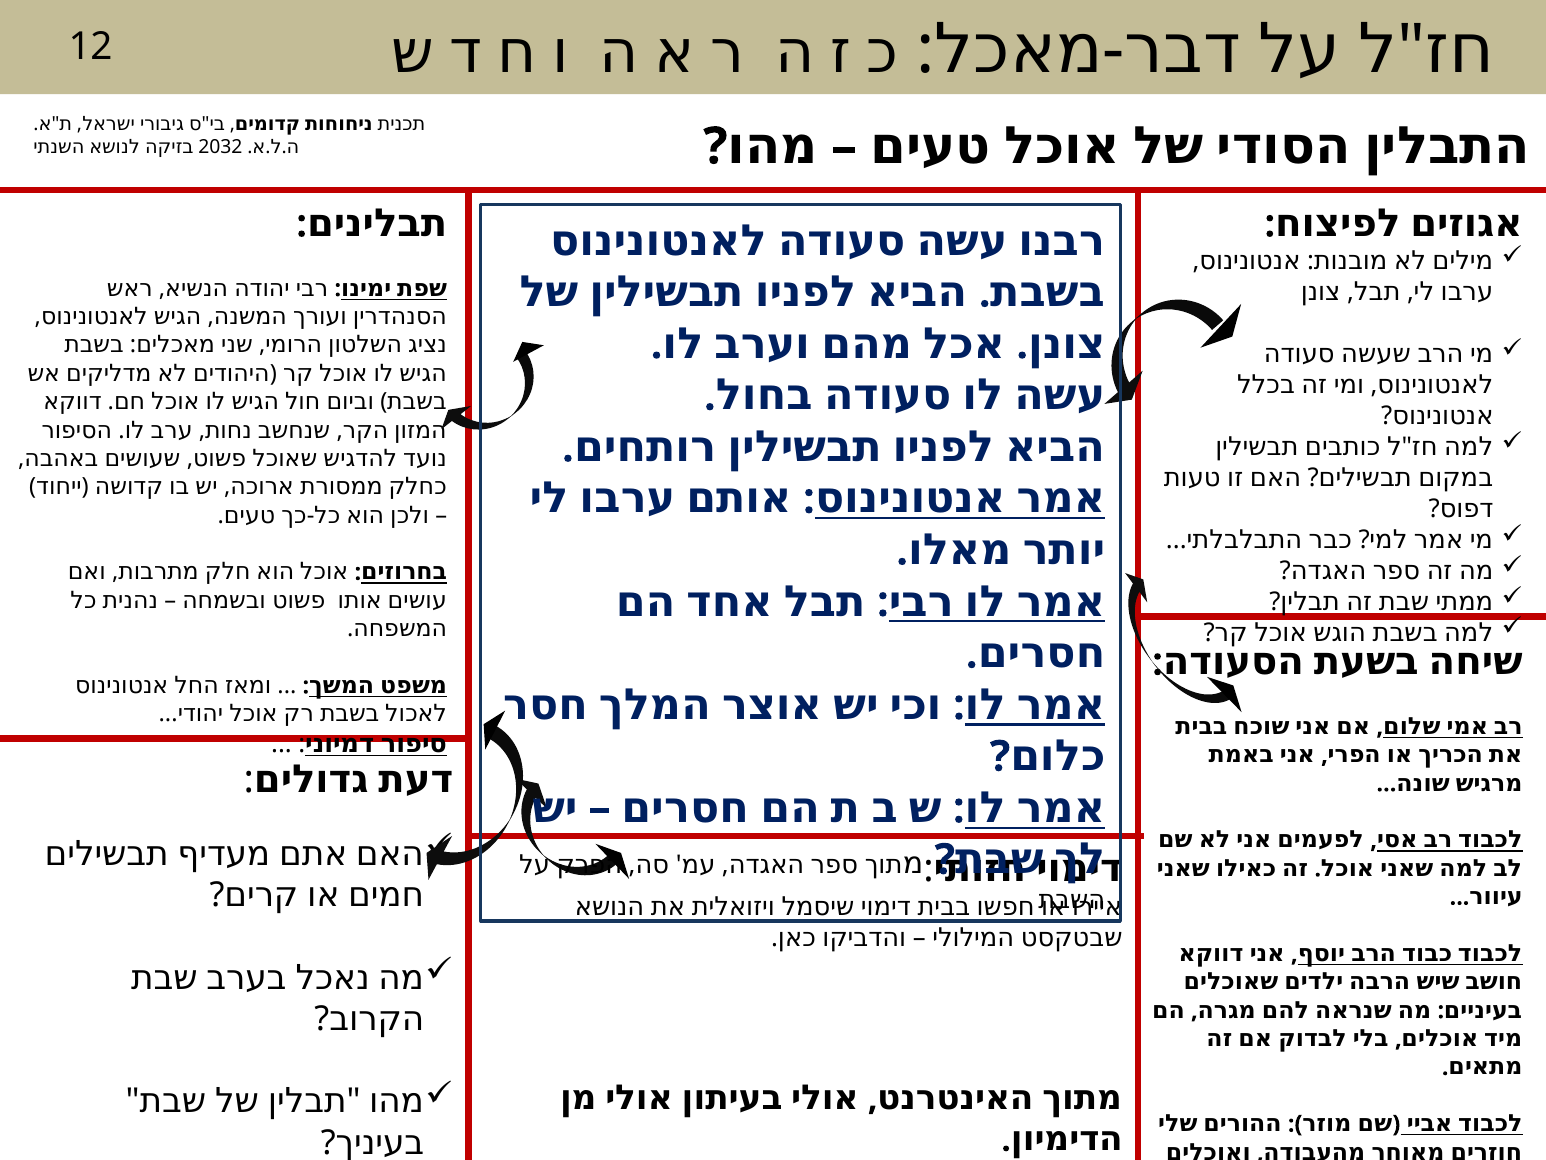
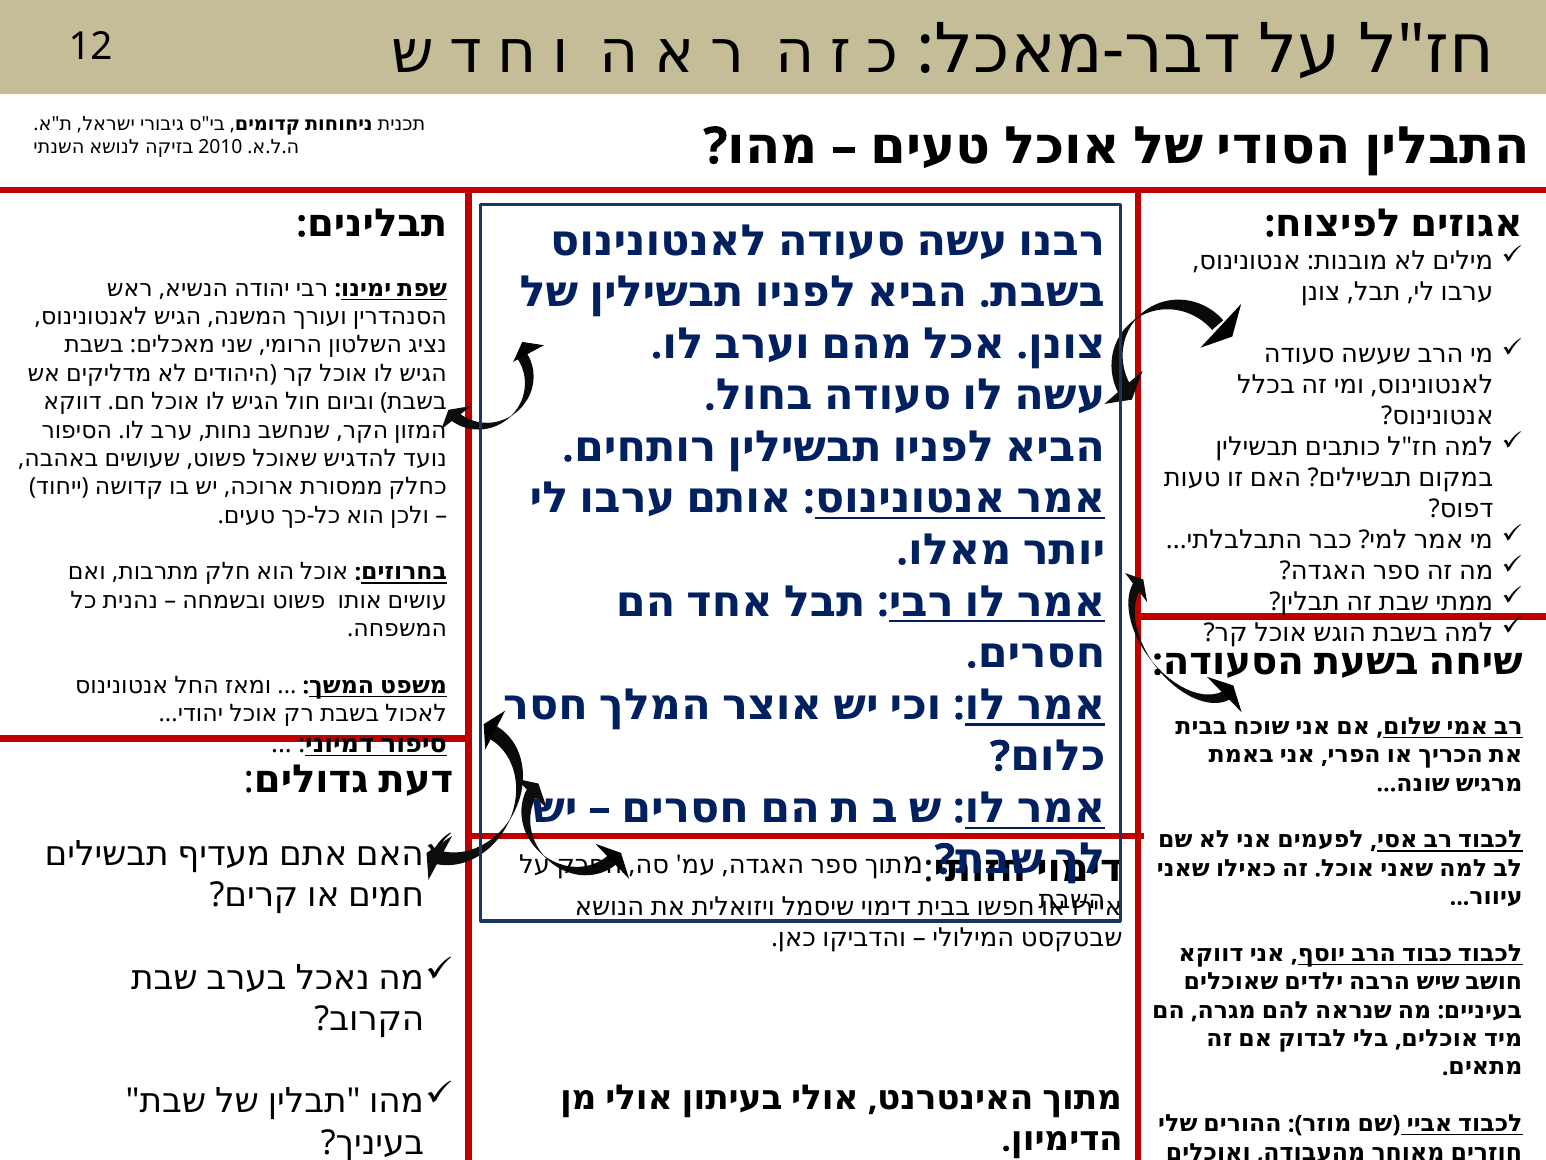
2032: 2032 -> 2010 (220, 147)
